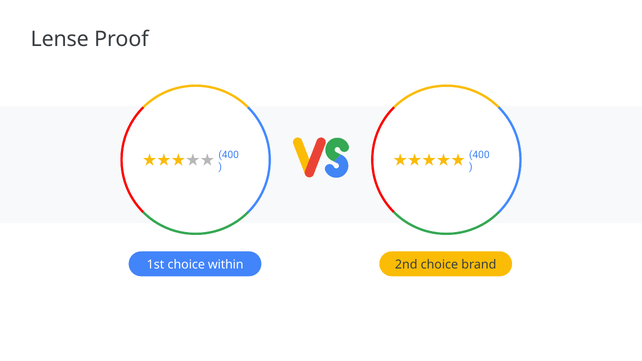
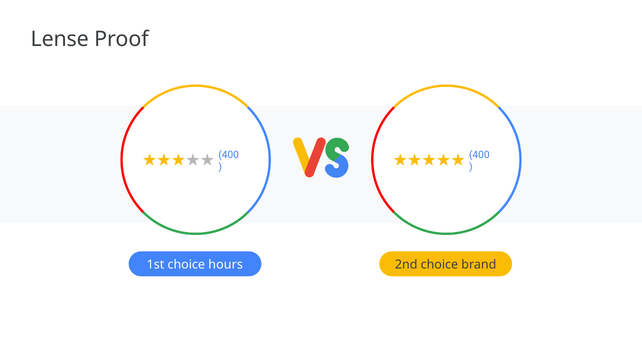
within: within -> hours (226, 265)
